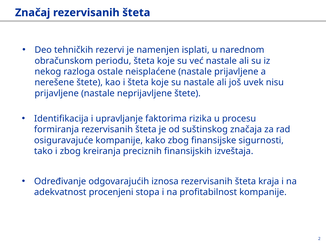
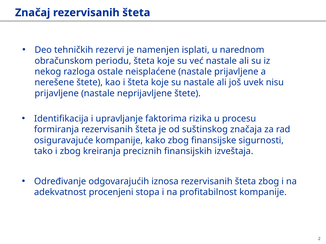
šteta kraja: kraja -> zbog (269, 182)
